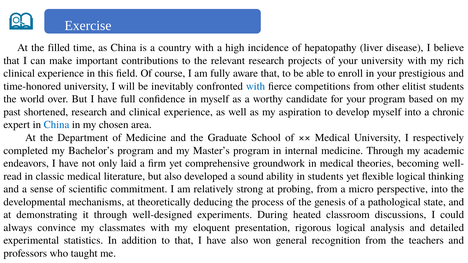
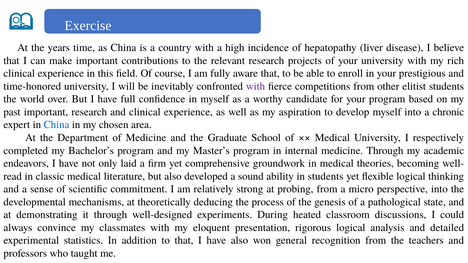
filled: filled -> years (59, 48)
with colour: blue -> purple (256, 86)
past shortened: shortened -> important (46, 112)
